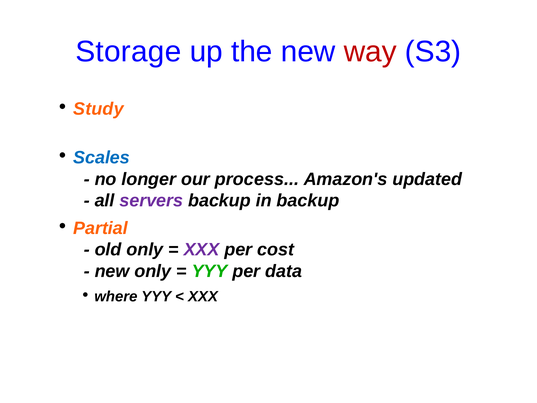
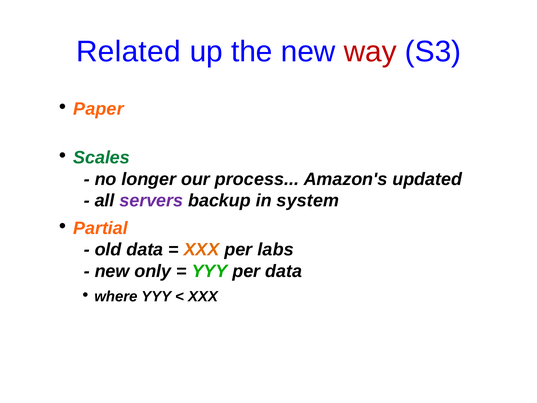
Storage: Storage -> Related (128, 52)
Study: Study -> Paper (98, 109)
Scales colour: blue -> green (102, 158)
in backup: backup -> system (308, 201)
old only: only -> data (145, 250)
XXX colour: purple -> orange (202, 250)
cost: cost -> labs (276, 250)
